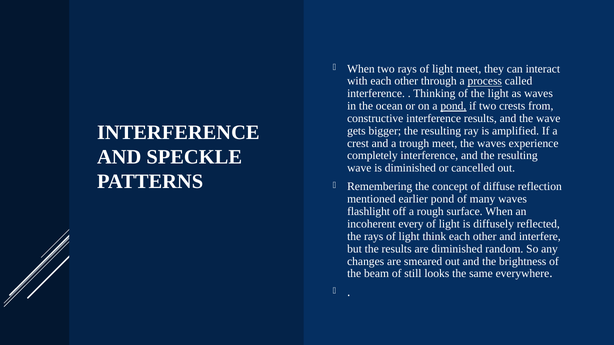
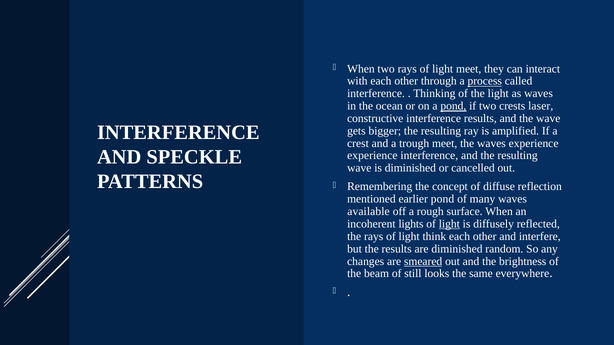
from: from -> laser (541, 106)
completely: completely -> experience (372, 156)
flashlight: flashlight -> available (369, 212)
every: every -> lights (411, 224)
light underline: none -> present (449, 224)
smeared underline: none -> present (423, 262)
